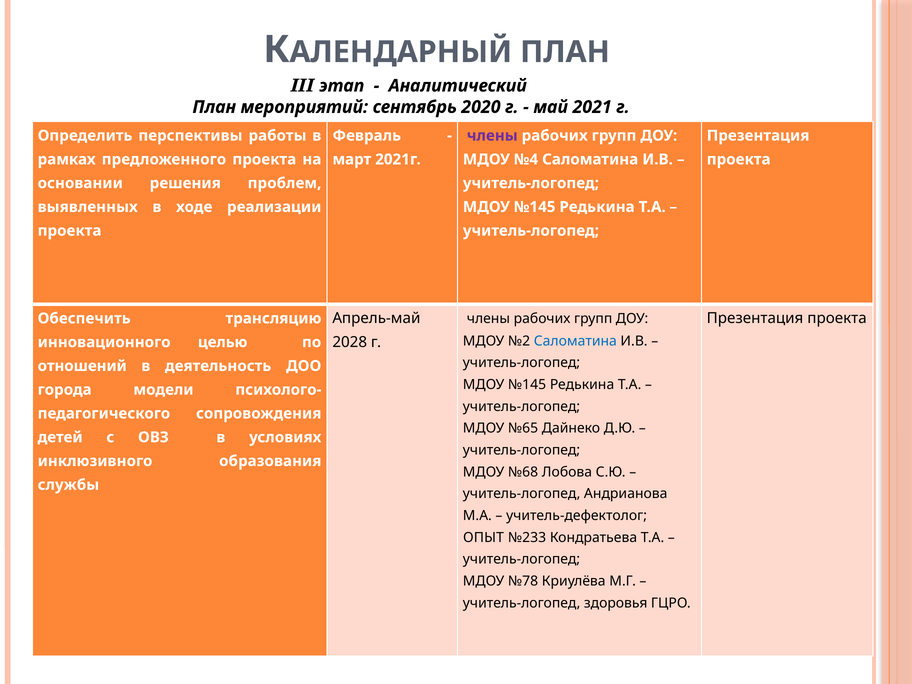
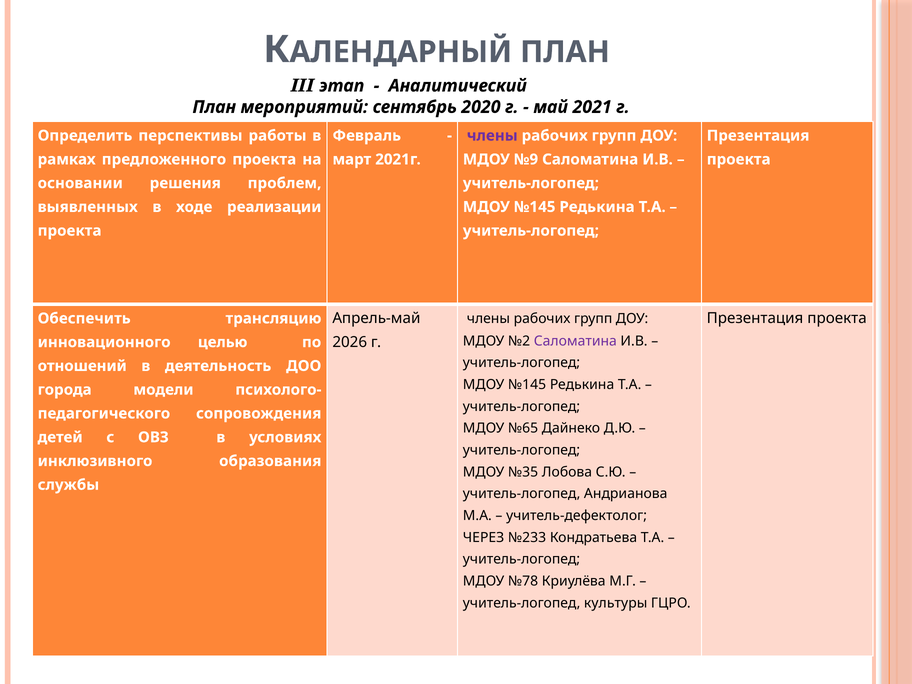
№4: №4 -> №9 (526, 159)
Саломатина colour: blue -> purple (575, 341)
2028: 2028 -> 2026 (350, 342)
№68: №68 -> №35 (523, 472)
ОПЫТ: ОПЫТ -> ЧЕРЕЗ (484, 537)
здоровья: здоровья -> культуры (616, 603)
